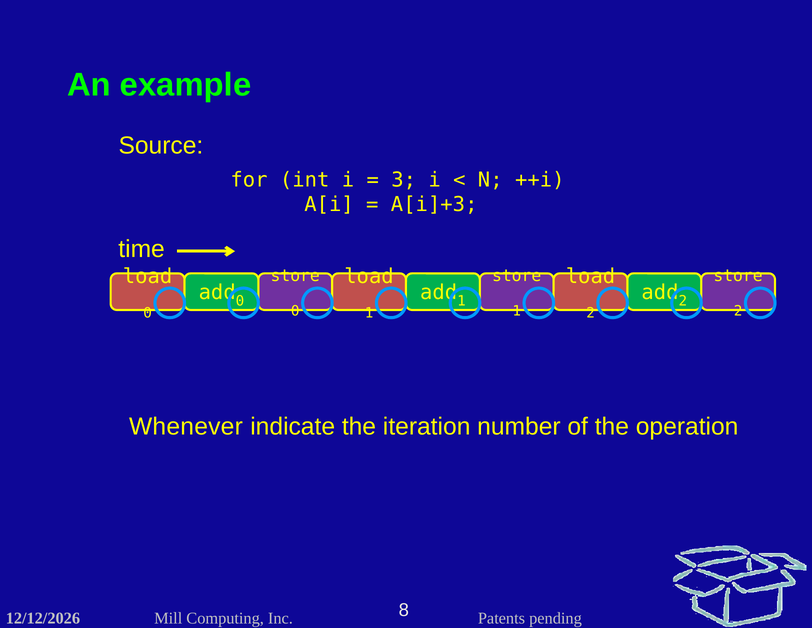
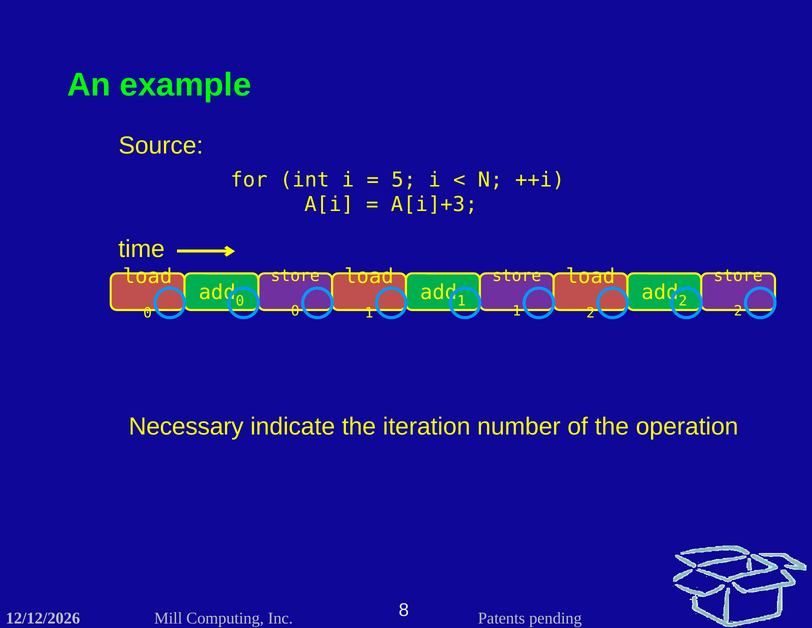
3: 3 -> 5 (404, 180)
Whenever: Whenever -> Necessary (186, 426)
